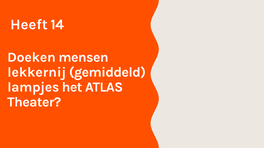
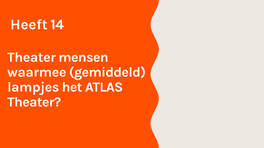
Doeken: Doeken -> Theater (32, 57)
lekkernij: lekkernij -> waarmee (37, 72)
